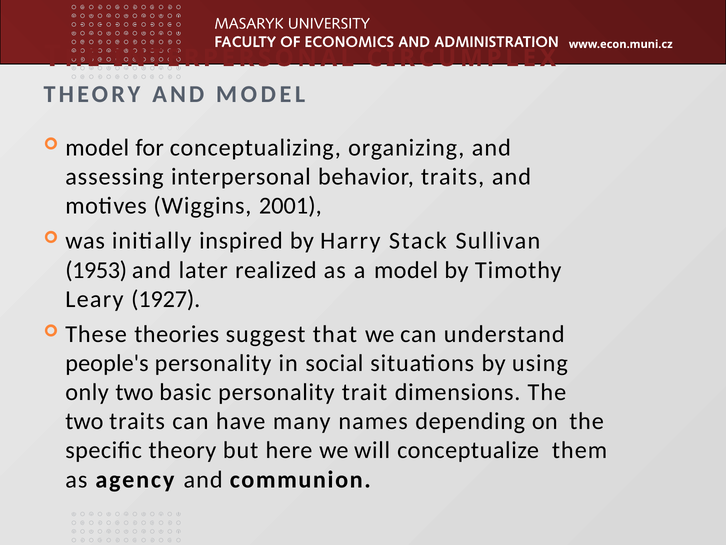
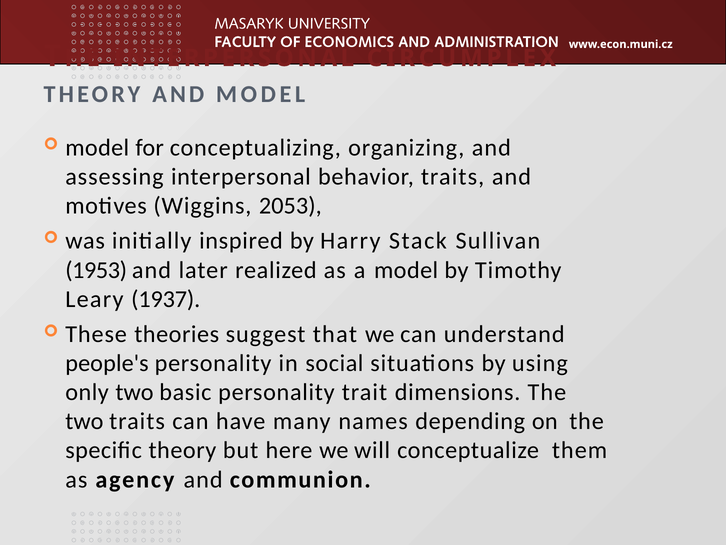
2001: 2001 -> 2053 (290, 206)
1927: 1927 -> 1937 (166, 299)
